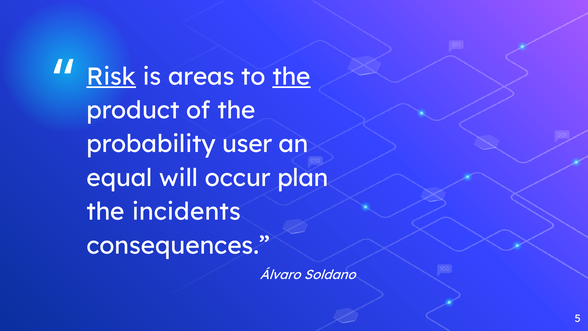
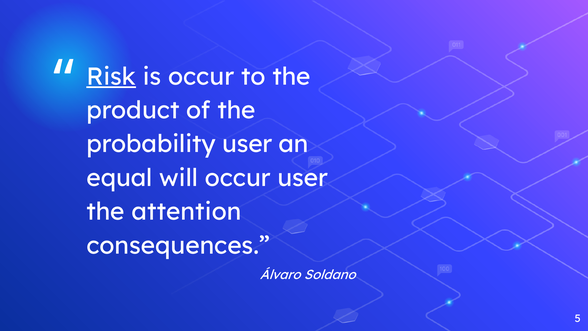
is areas: areas -> occur (201, 77)
the underline: present -> none (291, 77)
occur plan: plan -> user (303, 178)
incidents: incidents -> attention (187, 212)
